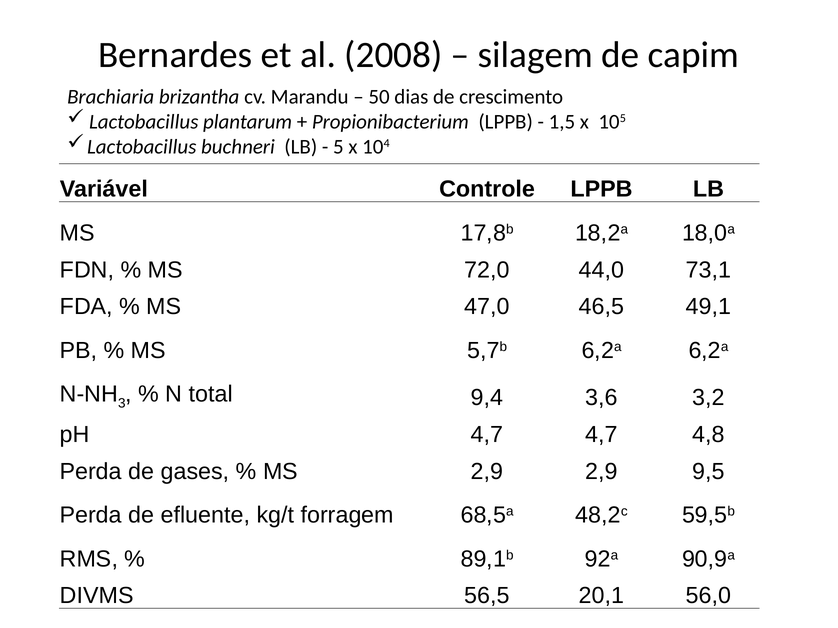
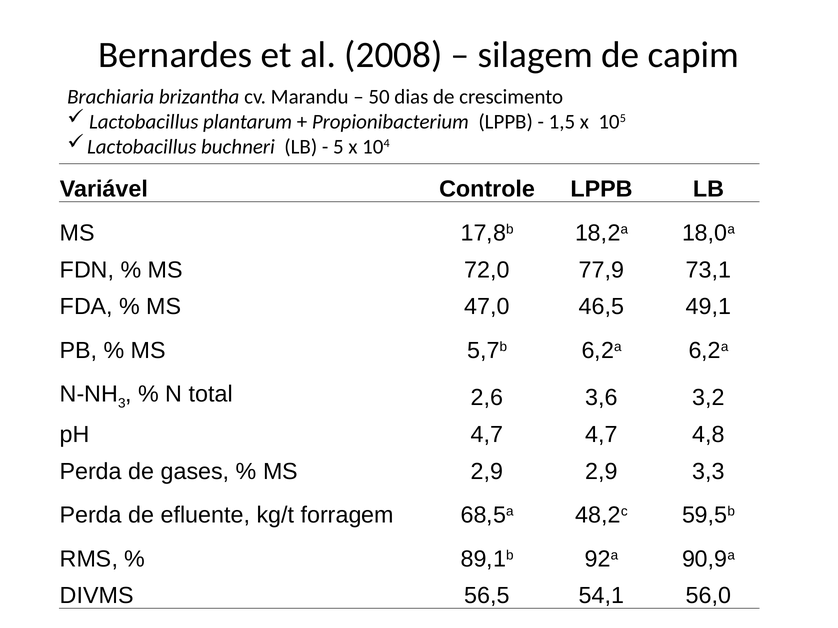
44,0: 44,0 -> 77,9 (601, 270)
9,4: 9,4 -> 2,6 (487, 398)
9,5: 9,5 -> 3,3 (708, 472)
20,1: 20,1 -> 54,1 (601, 596)
